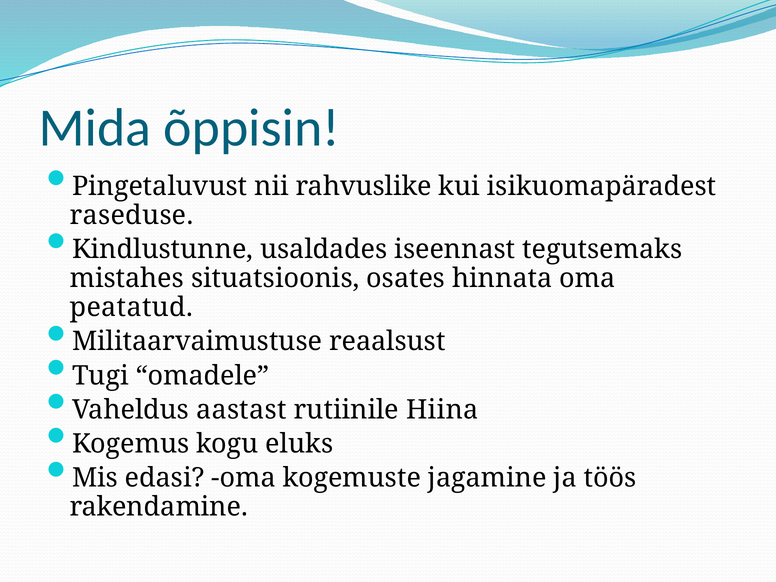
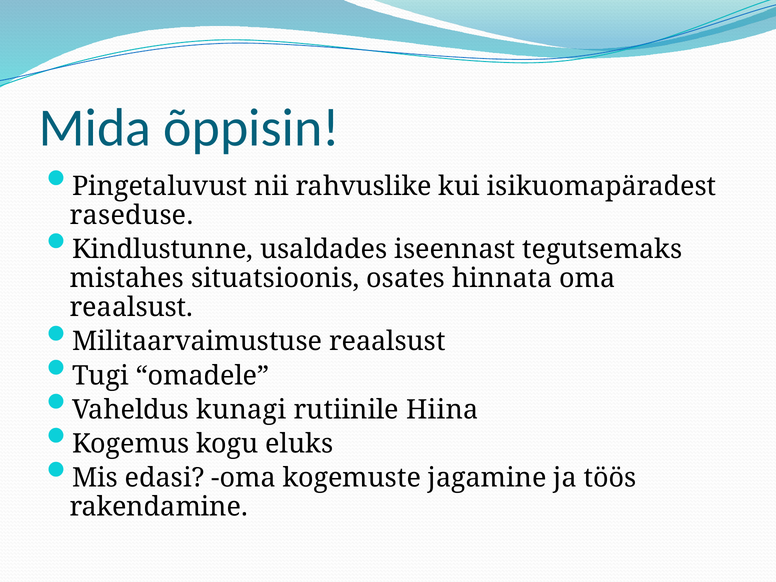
peatatud: peatatud -> reaalsust (131, 307)
aastast: aastast -> kunagi (241, 410)
